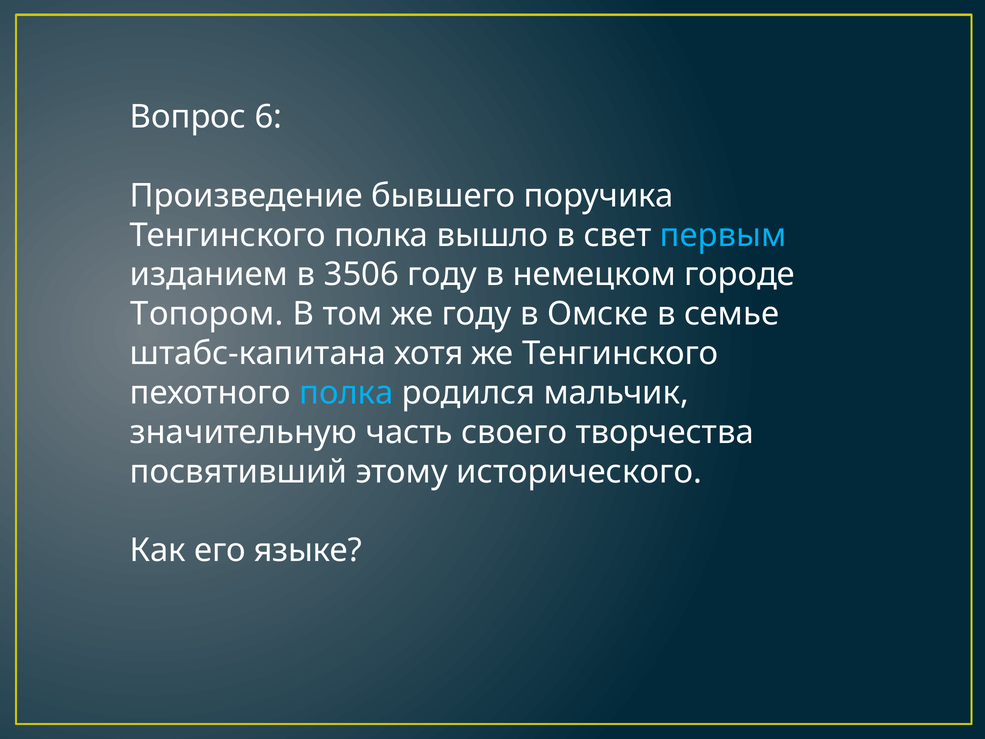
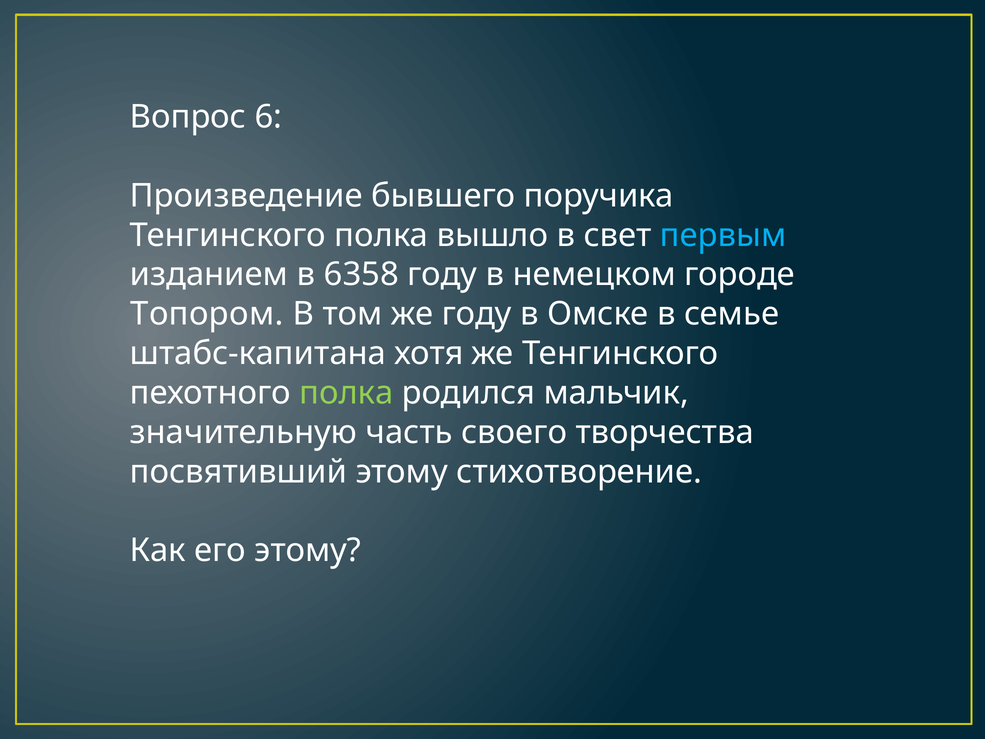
3506: 3506 -> 6358 (361, 275)
полка colour: light blue -> light green (346, 393)
исторического: исторического -> стихотворение (579, 472)
его языке: языке -> этому (308, 550)
